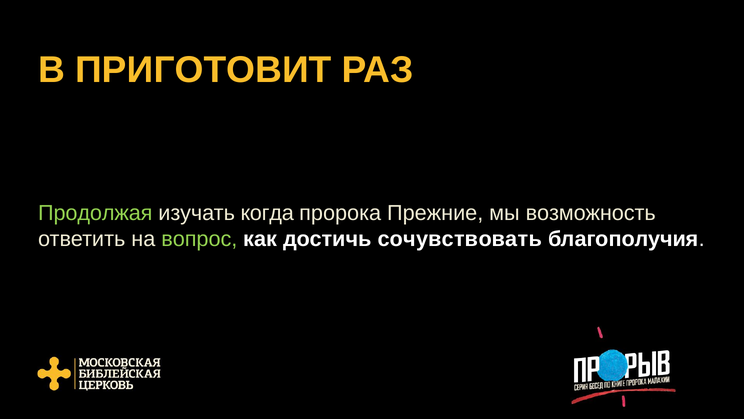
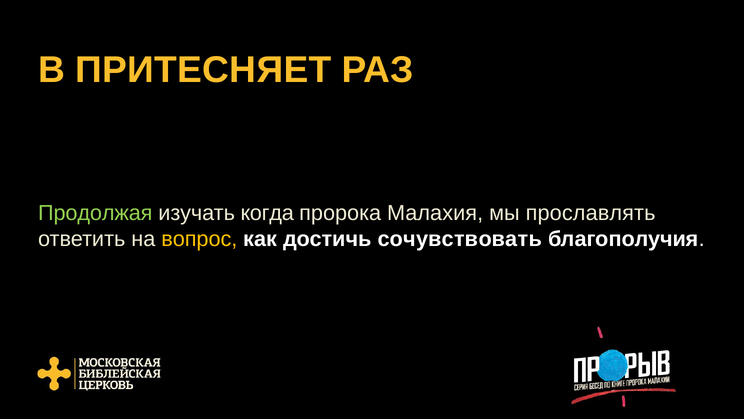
ПРИГОТОВИТ: ПРИГОТОВИТ -> ПРИТЕСНЯЕТ (203, 70)
Прежние: Прежние -> Малахия (435, 213)
возможность: возможность -> прославлять (591, 213)
вопрос colour: light green -> yellow (199, 239)
